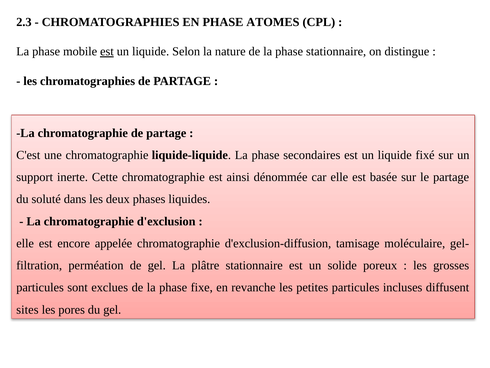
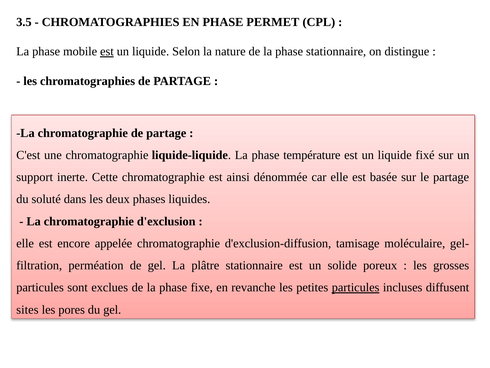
2.3: 2.3 -> 3.5 (24, 22)
ATOMES: ATOMES -> PERMET (273, 22)
secondaires: secondaires -> température (312, 155)
particules underline: none -> present (356, 287)
